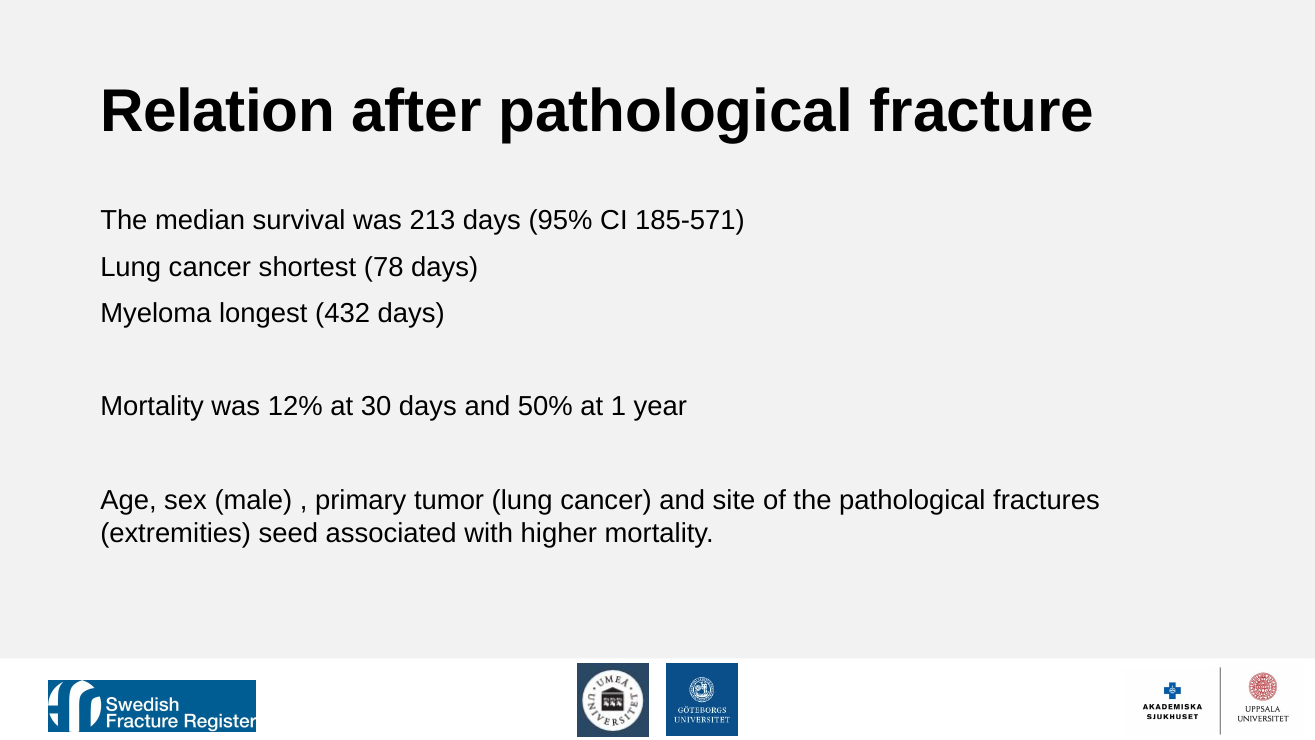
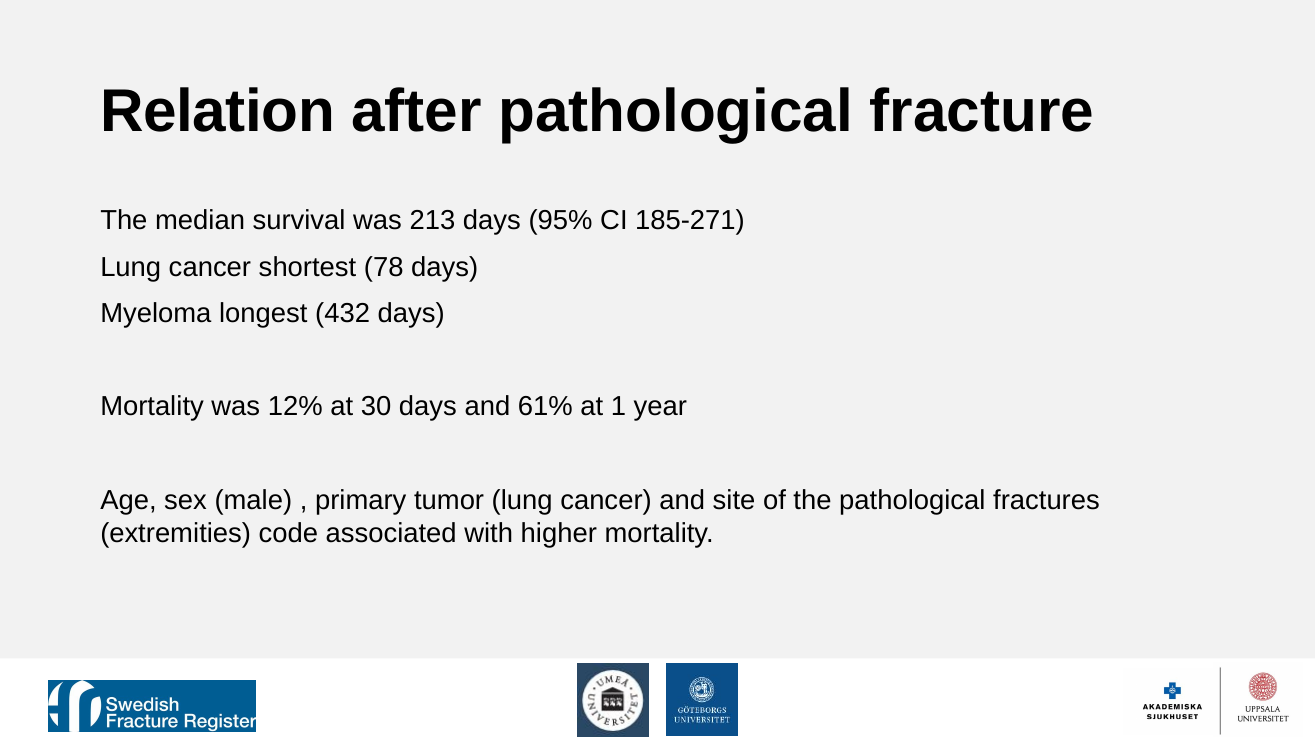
185-571: 185-571 -> 185-271 (690, 220)
50%: 50% -> 61% (545, 407)
seed: seed -> code (288, 533)
